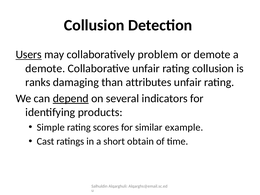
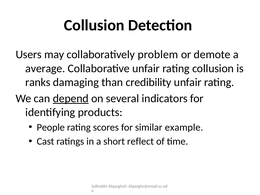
Users underline: present -> none (29, 55)
demote: demote -> average (45, 68)
attributes: attributes -> credibility (149, 82)
Simple: Simple -> People (51, 127)
obtain: obtain -> reflect (140, 141)
